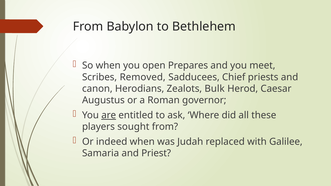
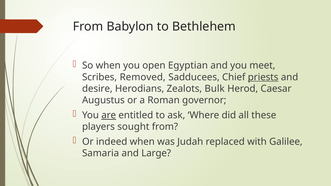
Prepares: Prepares -> Egyptian (188, 66)
priests underline: none -> present (263, 77)
canon: canon -> desire (97, 89)
Priest: Priest -> Large (156, 153)
